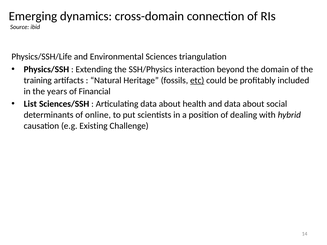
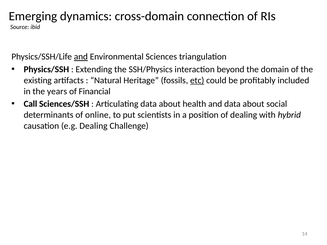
and underline: none -> present (81, 57)
training: training -> existing (38, 80)
List: List -> Call (30, 104)
e.g Existing: Existing -> Dealing (93, 126)
